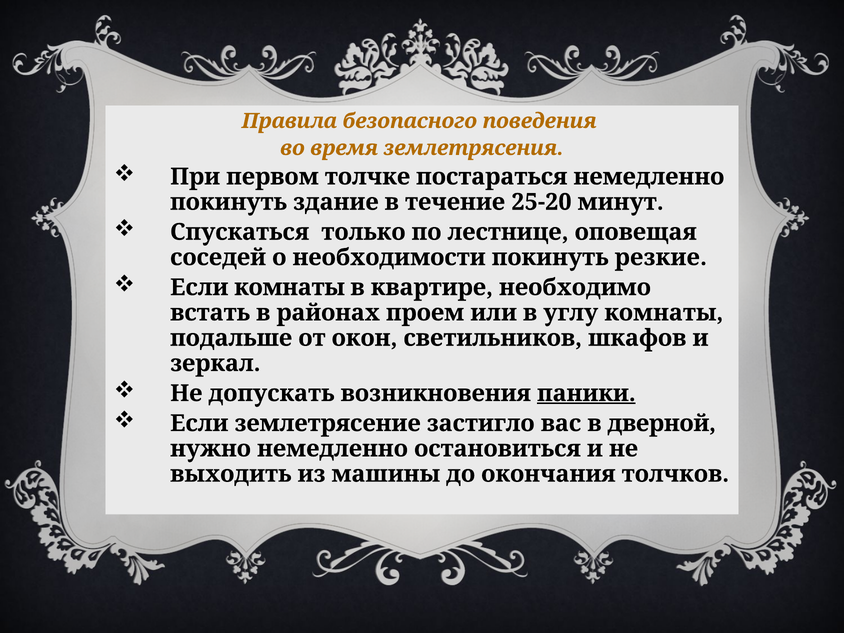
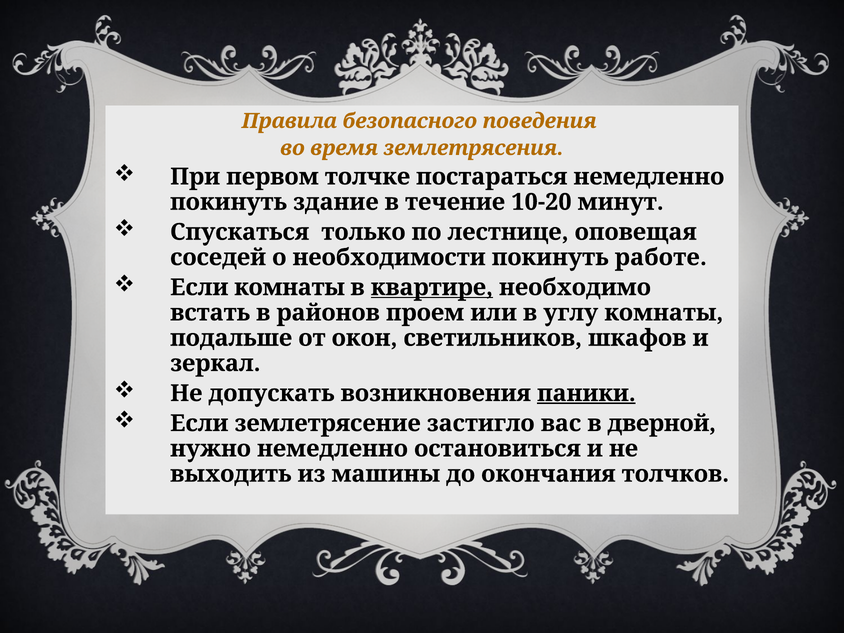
25-20: 25-20 -> 10-20 (541, 202)
резкие: резкие -> работе (661, 257)
квартире underline: none -> present (432, 287)
районах: районах -> районов (328, 313)
